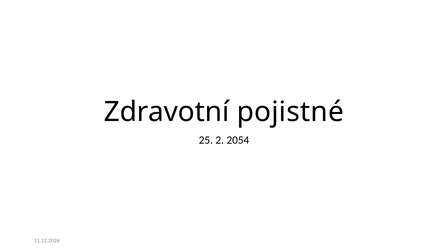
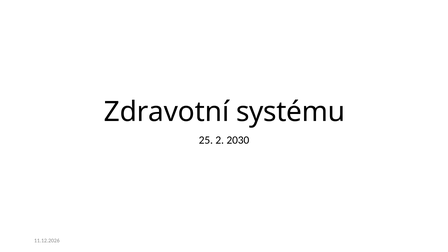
pojistné: pojistné -> systému (291, 112)
2054: 2054 -> 2030 (238, 140)
